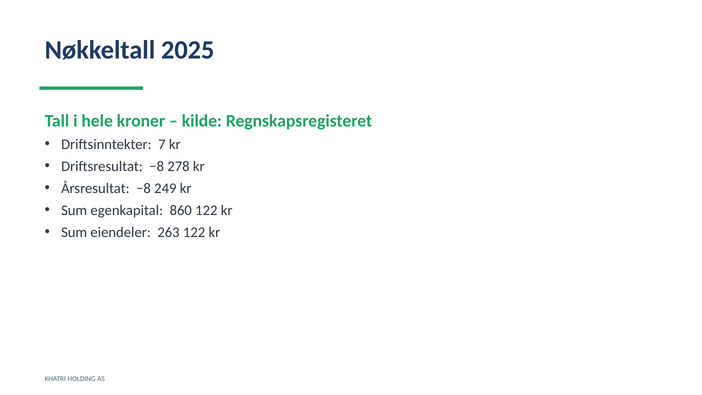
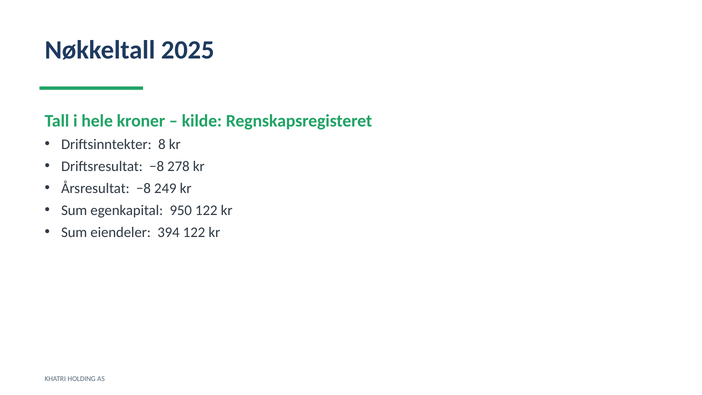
7: 7 -> 8 (162, 144)
860: 860 -> 950 (181, 210)
263: 263 -> 394 (169, 232)
